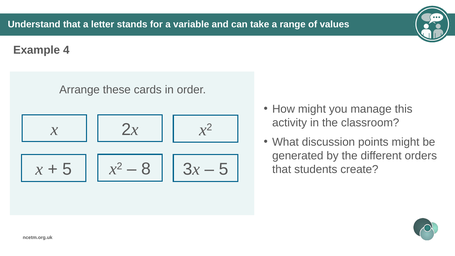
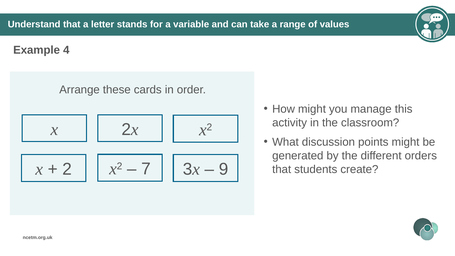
8: 8 -> 7 (146, 169)
5: 5 -> 9 (224, 169)
5: 5 -> 2 (67, 169)
